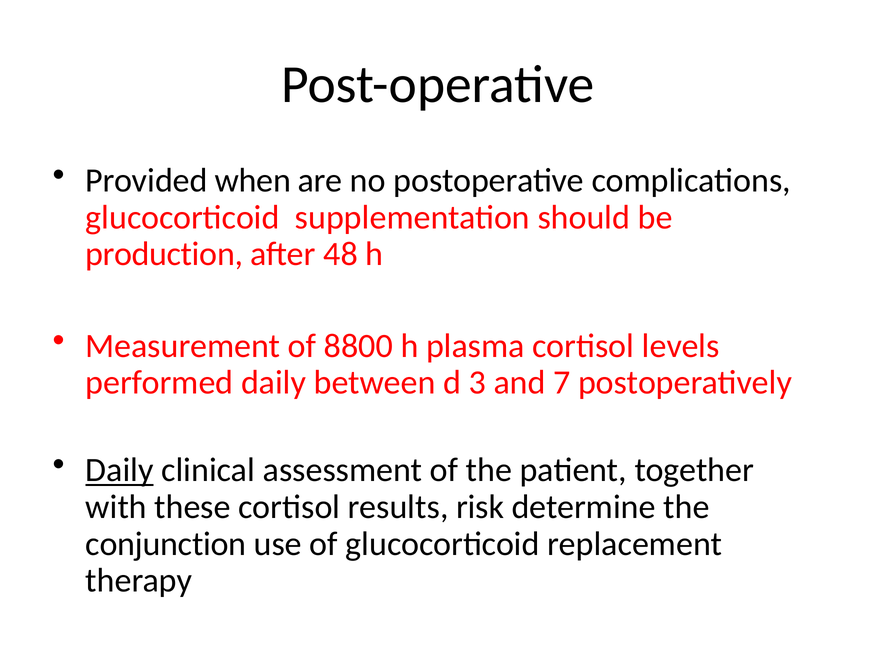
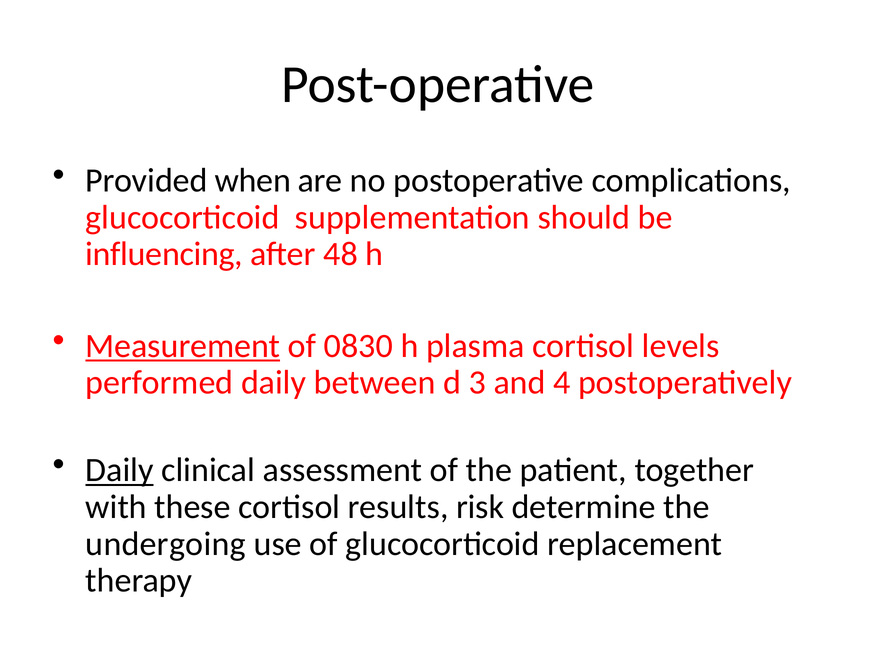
production: production -> influencing (164, 254)
Measurement underline: none -> present (183, 346)
8800: 8800 -> 0830 (358, 346)
7: 7 -> 4 (562, 383)
conjunction: conjunction -> undergoing (166, 544)
